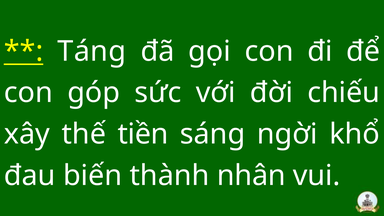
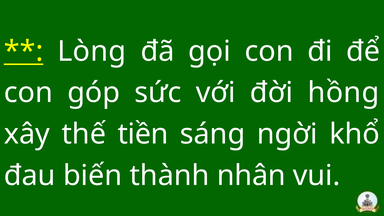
Táng: Táng -> Lòng (92, 51)
chiếu: chiếu -> hồng (343, 93)
